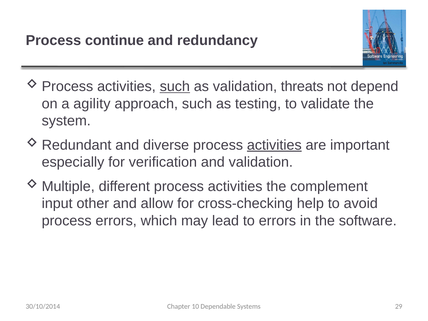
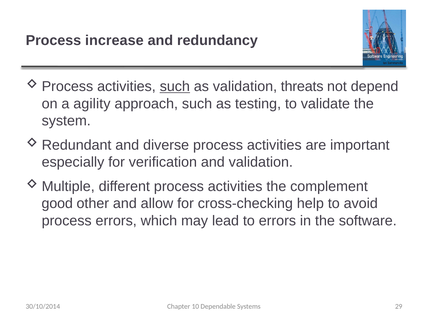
continue: continue -> increase (114, 41)
activities underline: present -> none (274, 145)
input: input -> good (57, 204)
